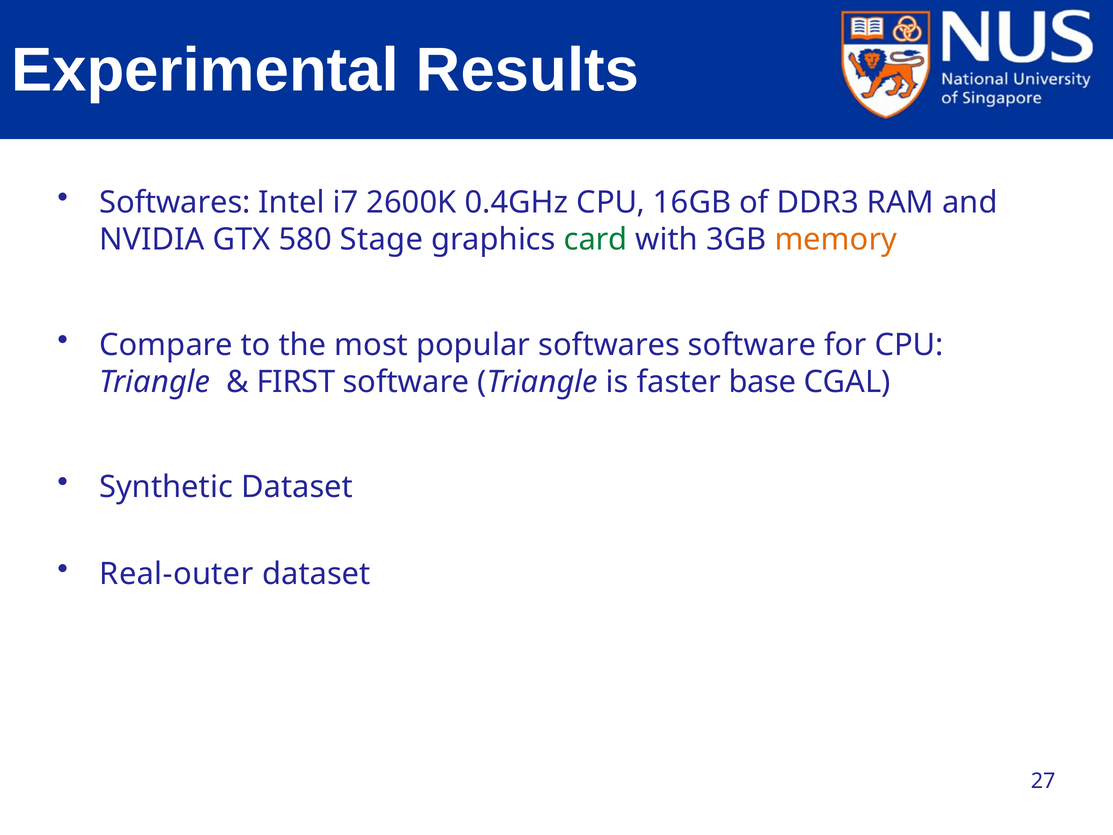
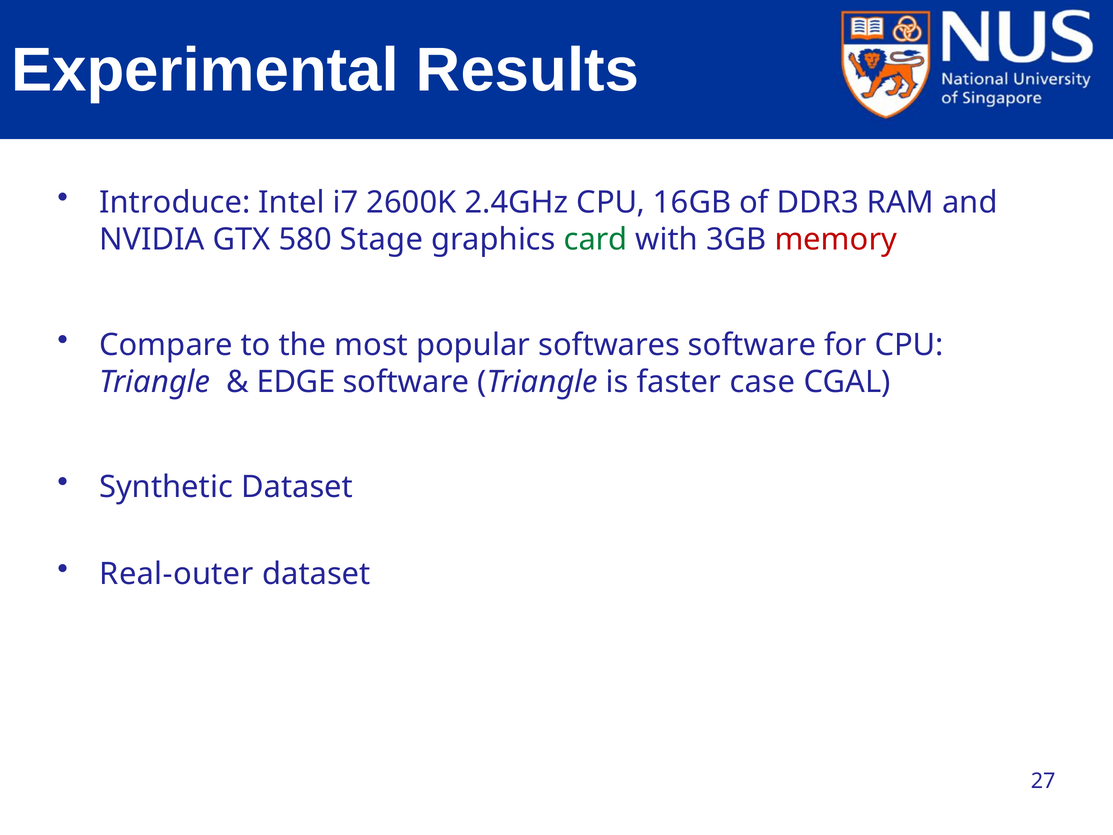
Softwares: Softwares -> Introduce (175, 203)
0.4GHz: 0.4GHz -> 2.4GHz (516, 203)
memory colour: orange -> red (836, 240)
FIRST: FIRST -> EDGE (296, 382)
base: base -> case (762, 382)
